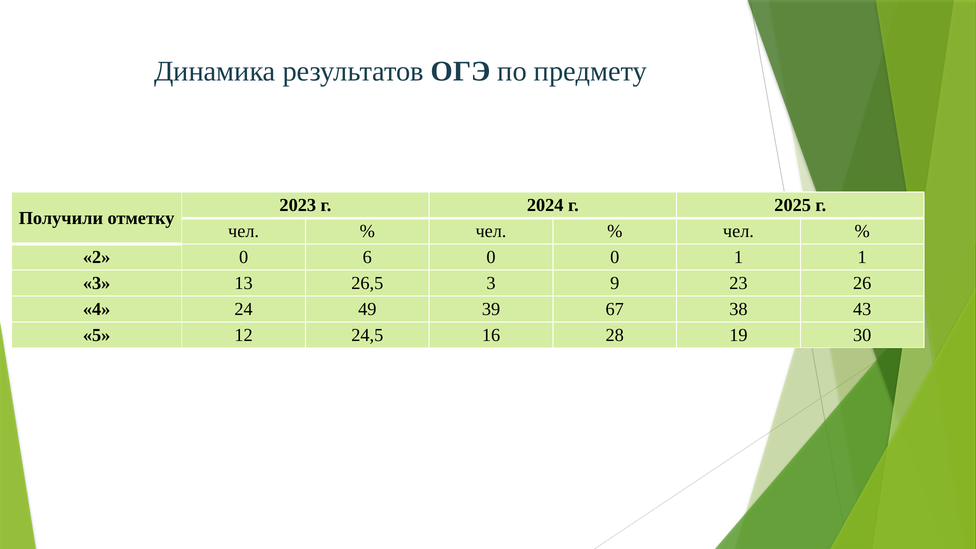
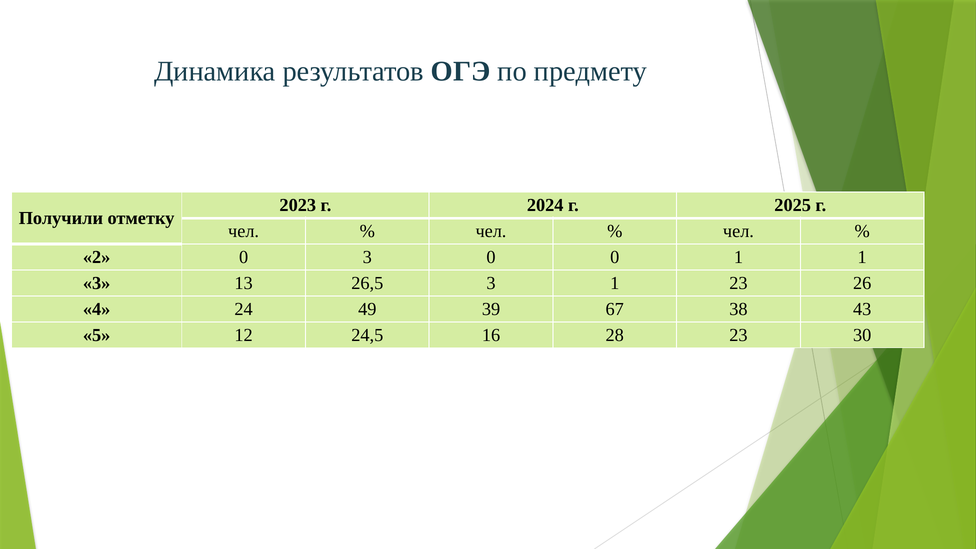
0 6: 6 -> 3 (367, 257)
3 9: 9 -> 1 (615, 283)
28 19: 19 -> 23 (738, 335)
